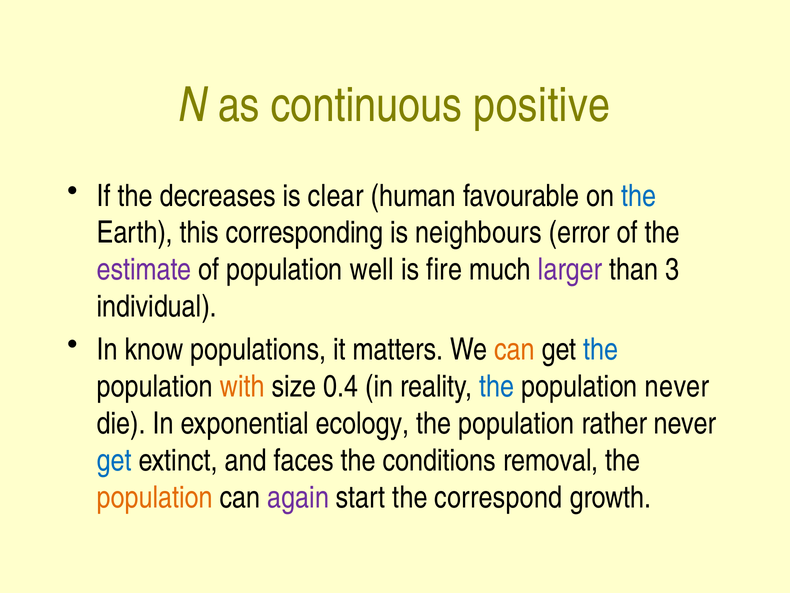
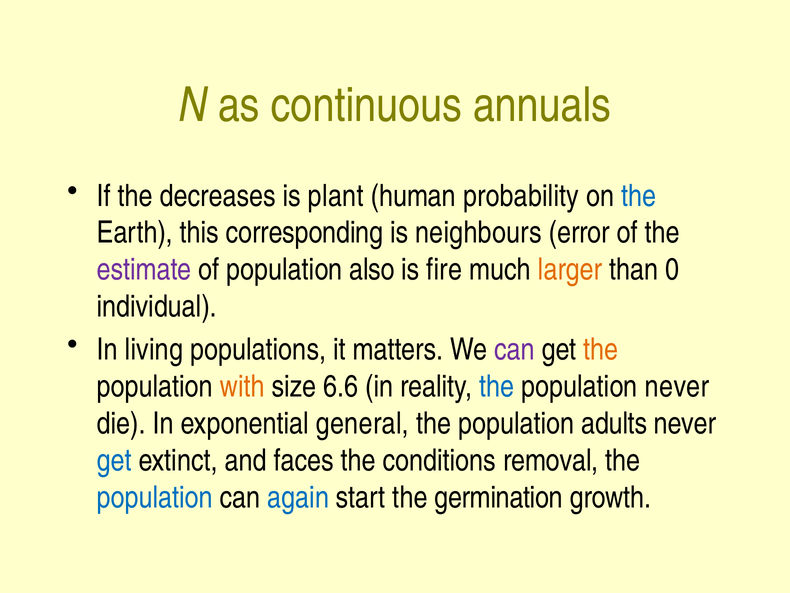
positive: positive -> annuals (542, 105)
clear: clear -> plant (336, 196)
favourable: favourable -> probability (521, 196)
well: well -> also (372, 269)
larger colour: purple -> orange (570, 269)
3: 3 -> 0 (672, 269)
know: know -> living (154, 349)
can colour: orange -> purple (514, 349)
the colour: blue -> orange (601, 349)
0.4: 0.4 -> 6.6 (341, 386)
ecology: ecology -> general (362, 423)
rather: rather -> adults (614, 423)
population colour: orange -> blue (155, 497)
again colour: purple -> blue (298, 497)
correspond: correspond -> germination (499, 497)
